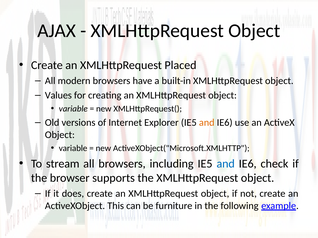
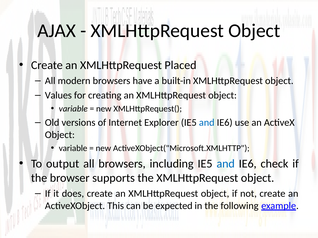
and colour: orange -> blue (207, 123)
stream: stream -> output (63, 164)
furniture: furniture -> expected (174, 206)
